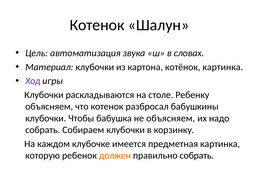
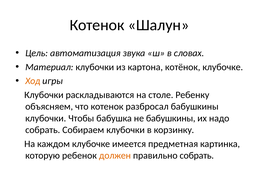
котёнок картинка: картинка -> клубочке (223, 67)
Ход colour: purple -> orange (33, 81)
не объясняем: объясняем -> бабушкины (171, 118)
